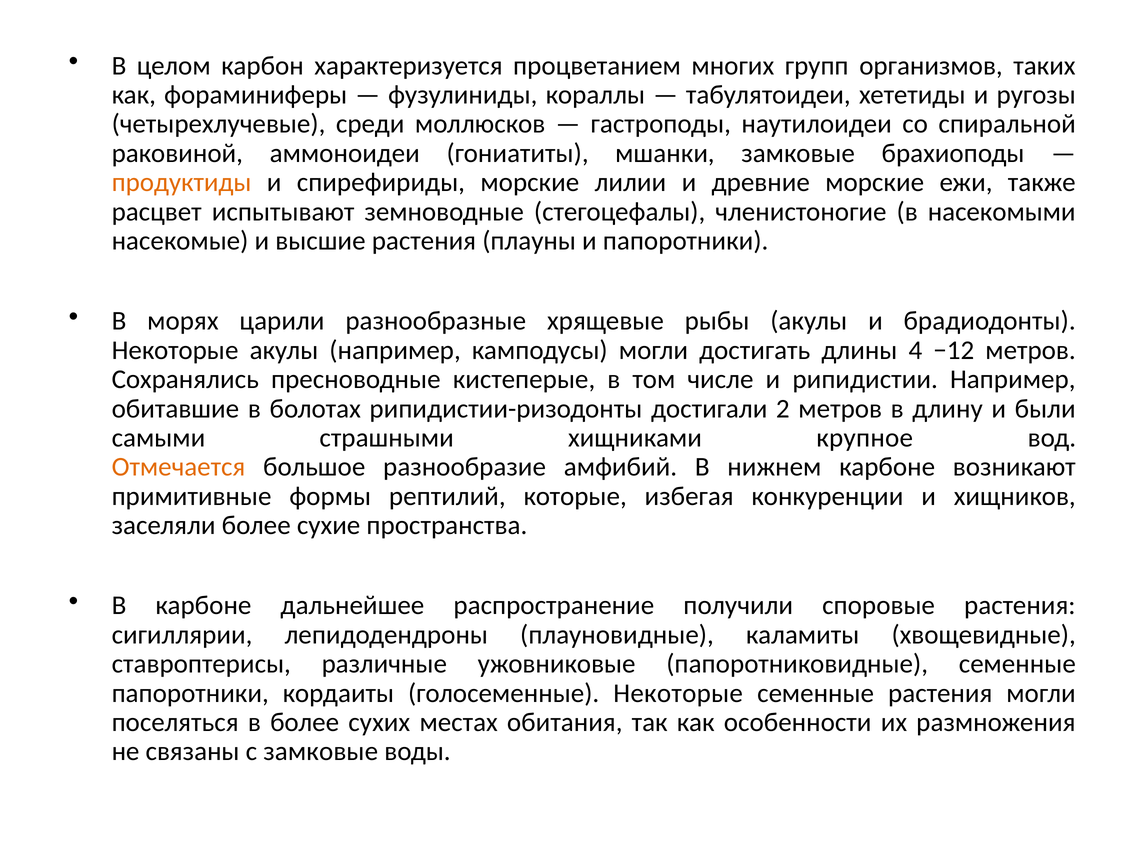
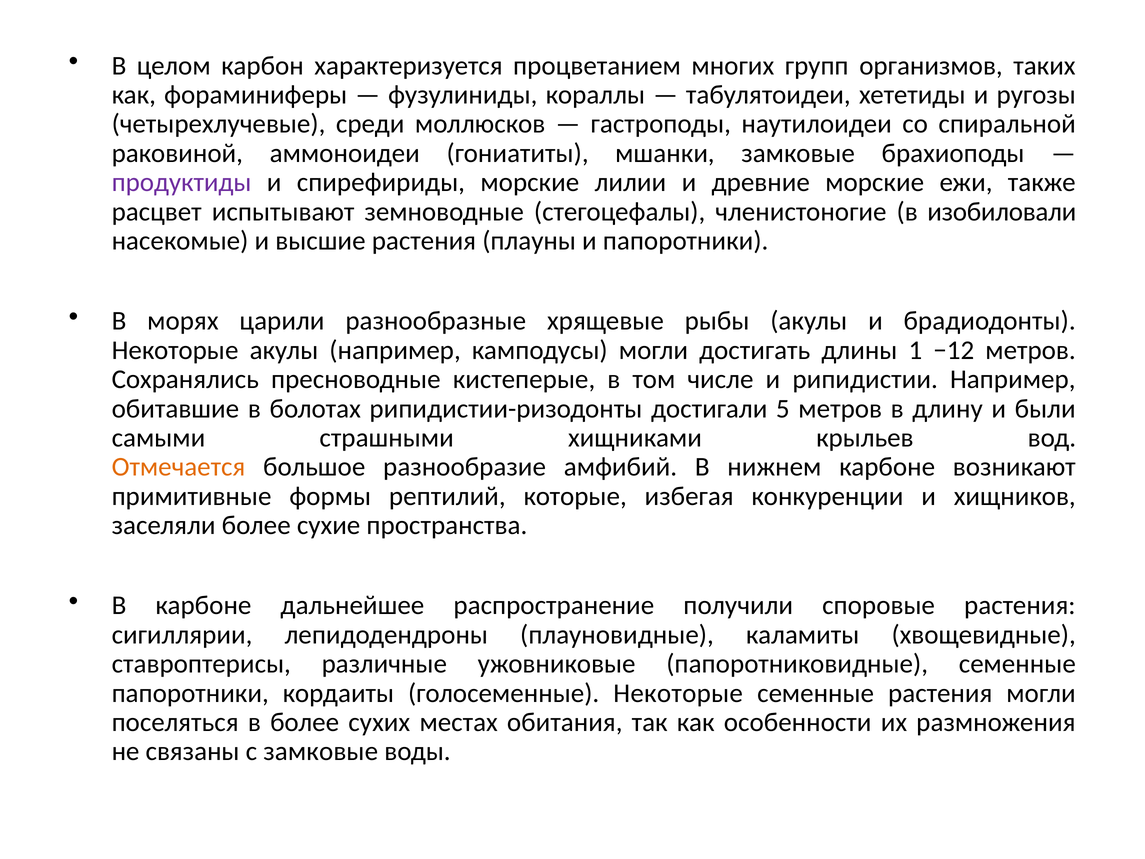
продуктиды colour: orange -> purple (182, 182)
насекомыми: насекомыми -> изобиловали (1002, 212)
4: 4 -> 1 (915, 350)
2: 2 -> 5 (783, 408)
крупное: крупное -> крыльев (865, 438)
